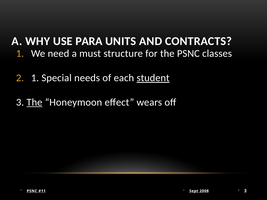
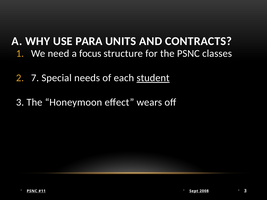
must: must -> focus (90, 54)
2 1: 1 -> 7 (35, 78)
The underline: present -> none (34, 102)
